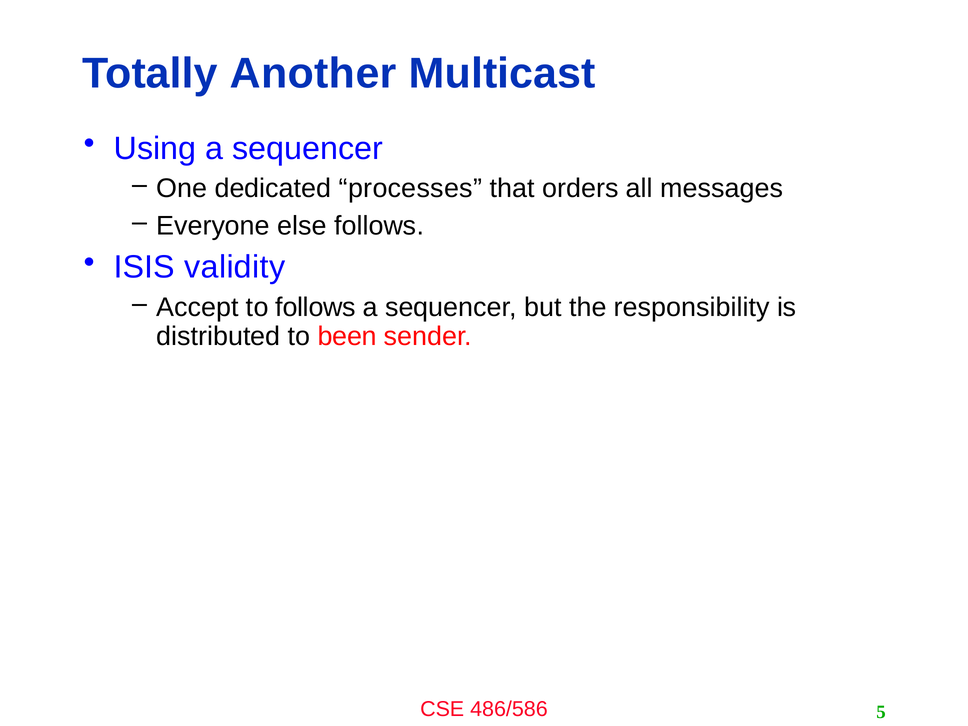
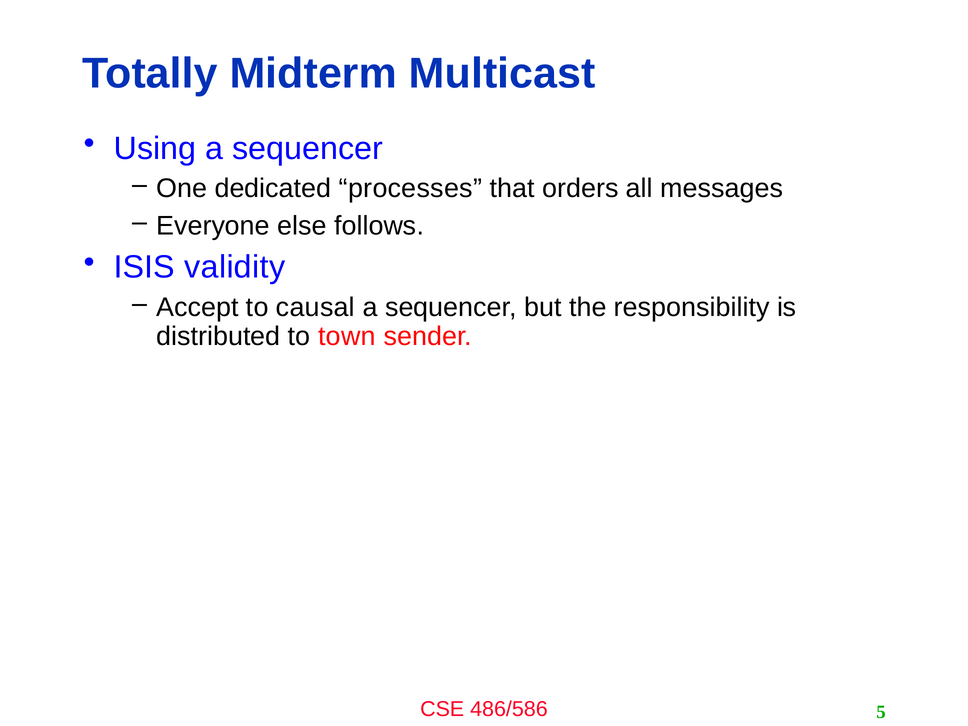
Another: Another -> Midterm (313, 74)
to follows: follows -> causal (315, 307)
been: been -> town (347, 336)
